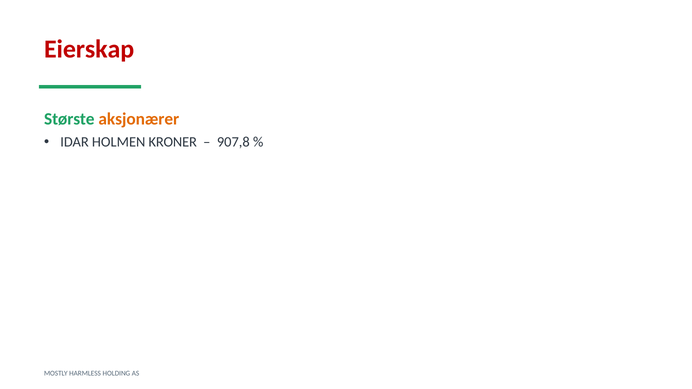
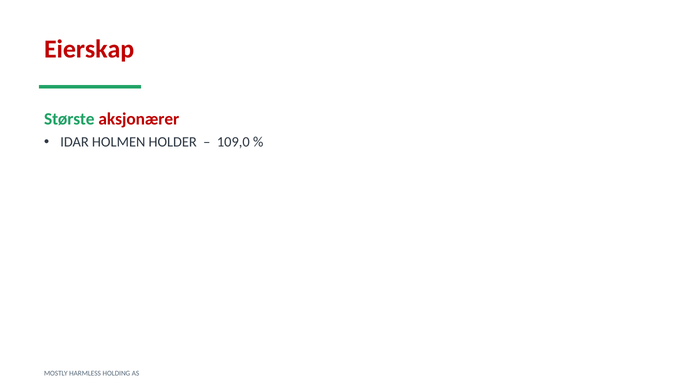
aksjonærer colour: orange -> red (139, 119)
KRONER: KRONER -> HOLDER (173, 142)
907,8: 907,8 -> 109,0 (233, 142)
